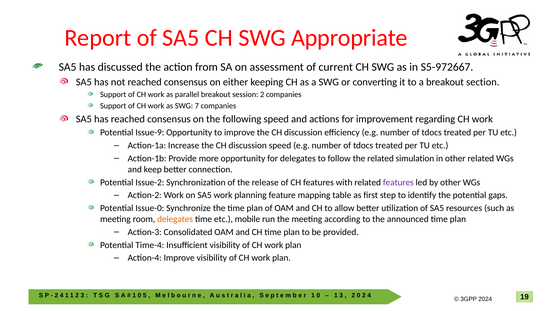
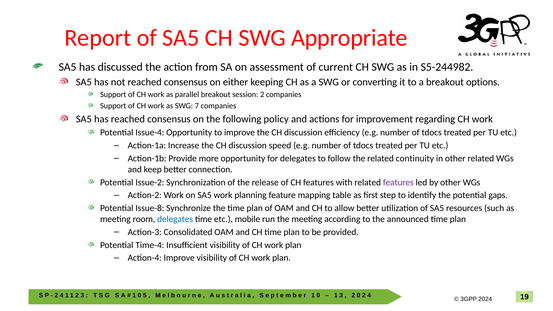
S5-972667: S5-972667 -> S5-244982 (447, 67)
section: section -> options (483, 82)
following speed: speed -> policy (276, 119)
Issue-9: Issue-9 -> Issue-4 (150, 133)
simulation: simulation -> continuity (415, 158)
Issue-0: Issue-0 -> Issue-8 (150, 208)
delegates colour: orange -> blue (175, 219)
